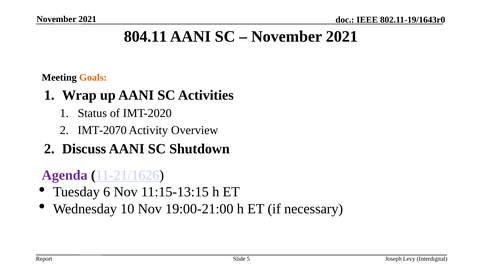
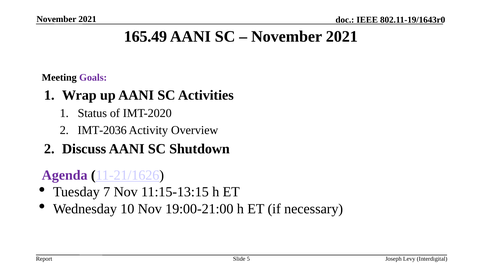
804.11: 804.11 -> 165.49 (145, 36)
Goals colour: orange -> purple (93, 77)
IMT-2070: IMT-2070 -> IMT-2036 (102, 130)
6: 6 -> 7 (107, 192)
